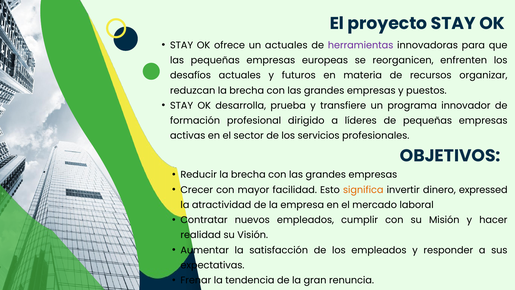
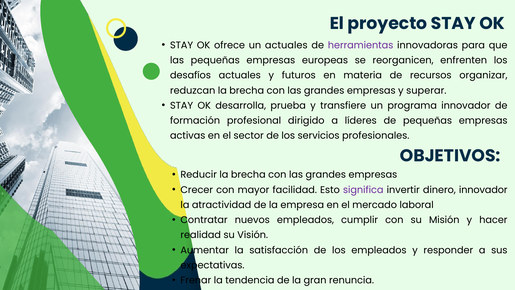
puestos: puestos -> superar (426, 90)
significa colour: orange -> purple (363, 190)
dinero expressed: expressed -> innovador (483, 190)
